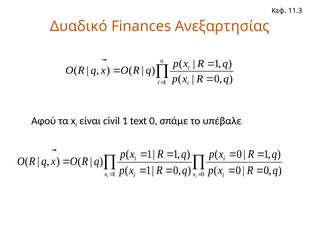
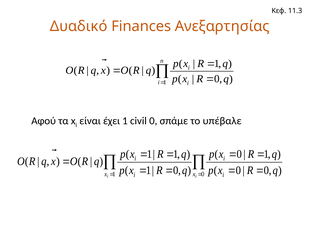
civil: civil -> έχει (112, 121)
text: text -> civil (138, 121)
